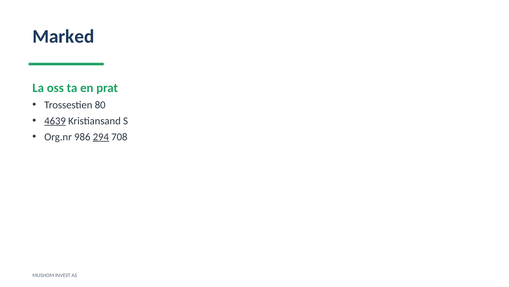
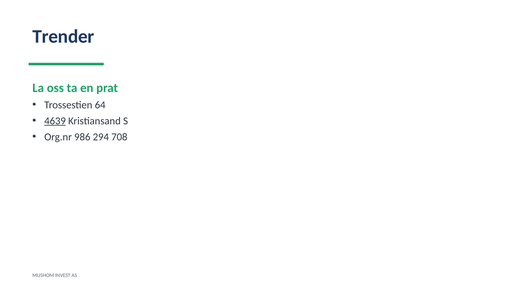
Marked: Marked -> Trender (63, 36)
80: 80 -> 64 (100, 105)
294 underline: present -> none (101, 136)
